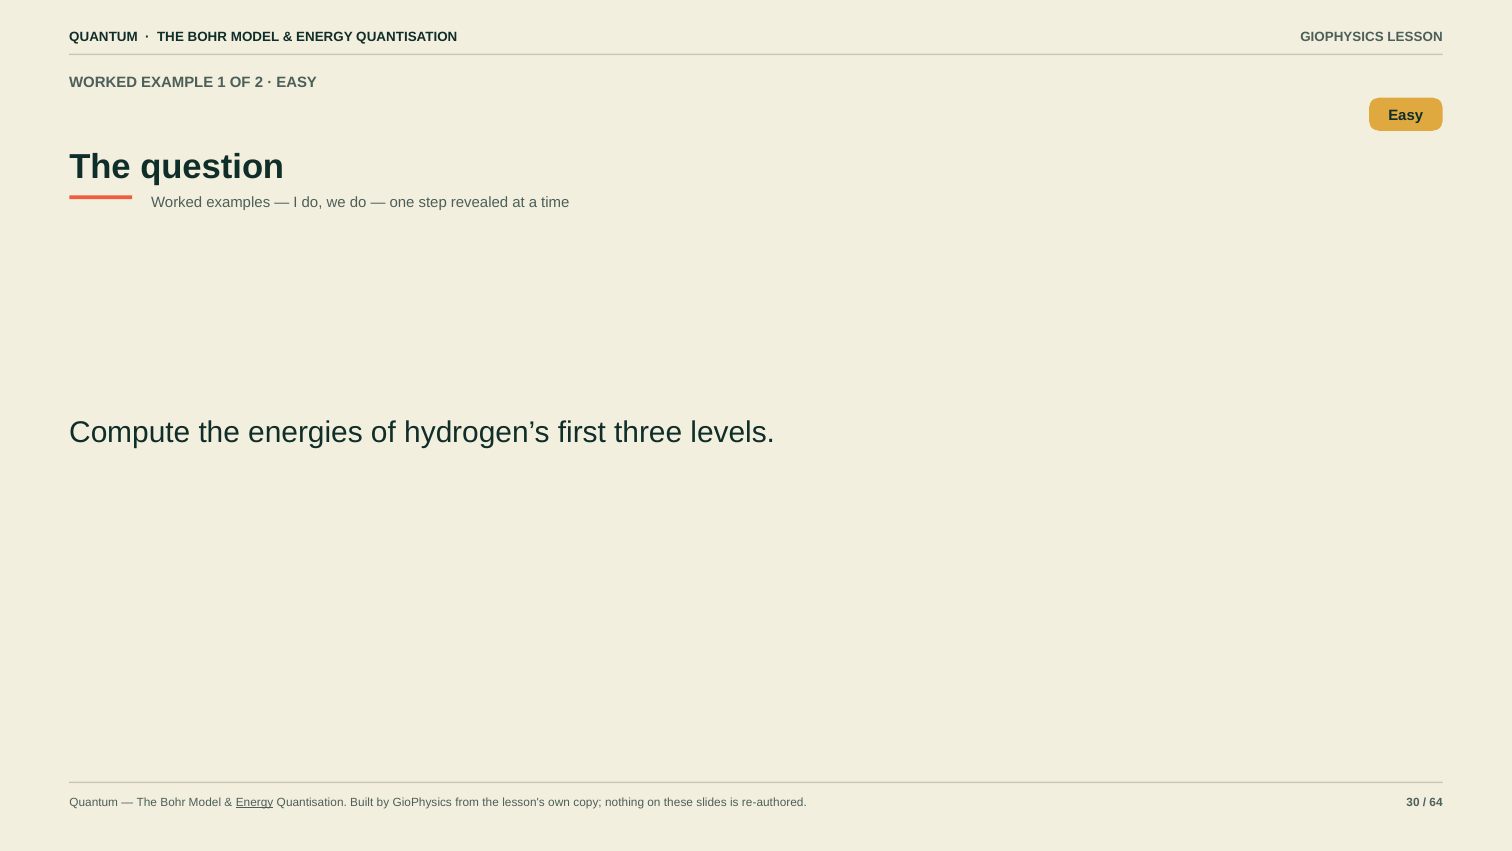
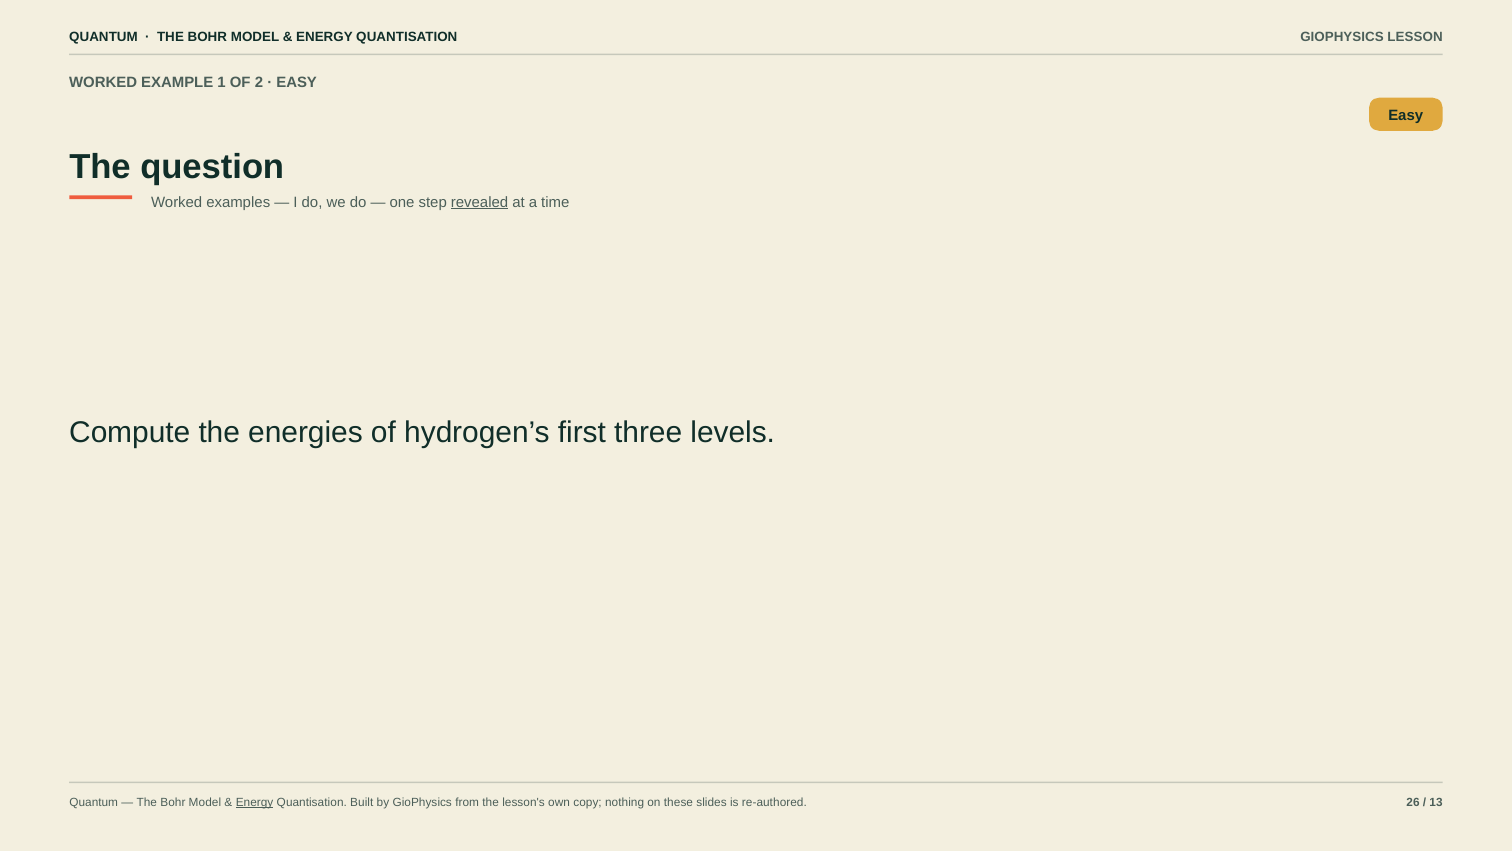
revealed underline: none -> present (480, 202)
30: 30 -> 26 (1413, 802)
64: 64 -> 13 (1436, 802)
